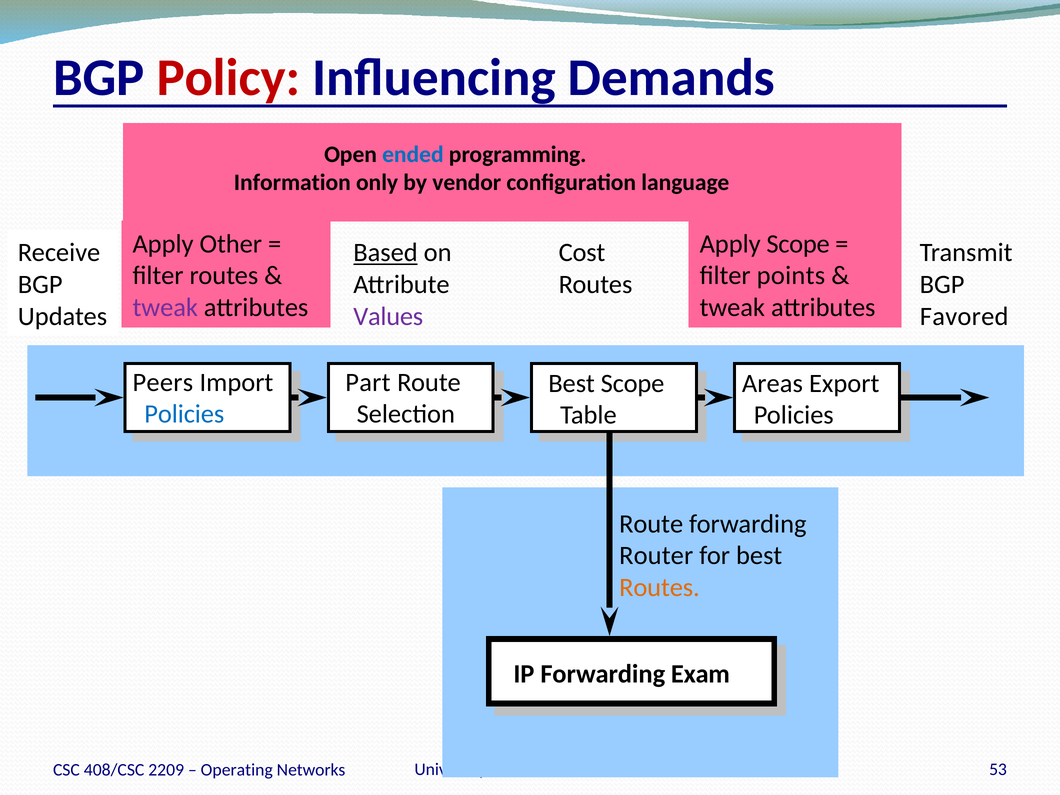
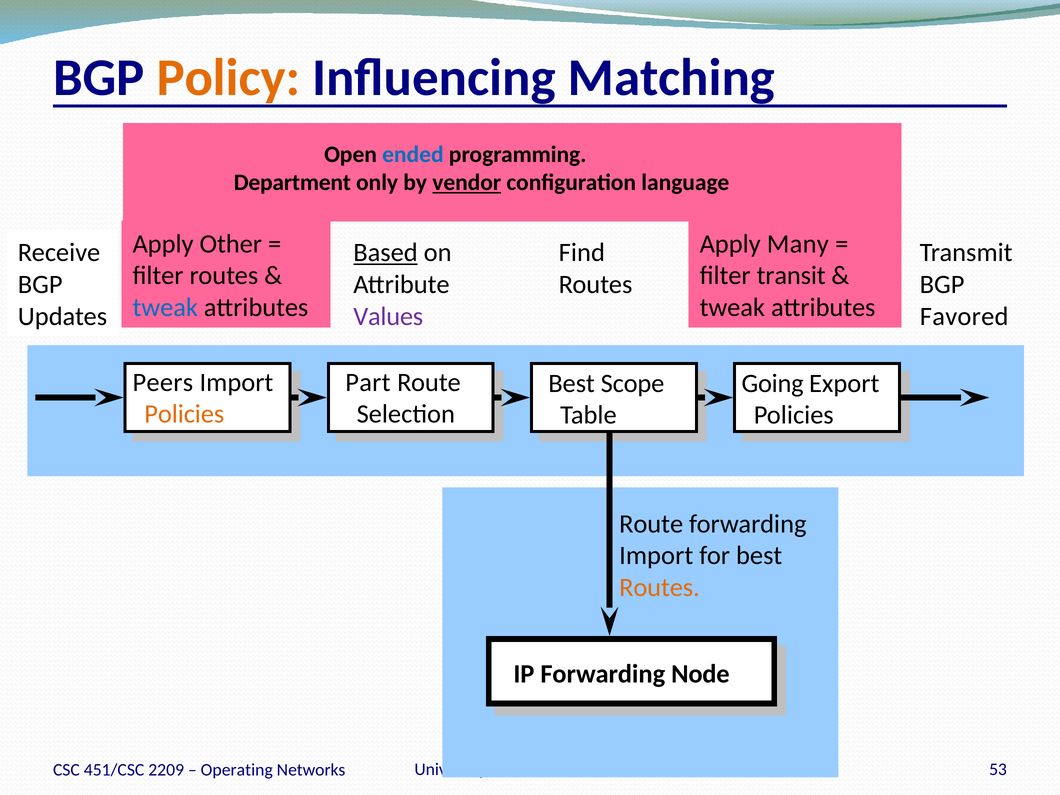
Policy colour: red -> orange (228, 78)
Demands: Demands -> Matching (671, 78)
Information: Information -> Department (292, 183)
vendor underline: none -> present (467, 183)
Apply Scope: Scope -> Many (798, 244)
Cost: Cost -> Find (582, 253)
points: points -> transit (791, 276)
tweak colour: purple -> blue (165, 308)
Areas: Areas -> Going (773, 383)
Policies colour: blue -> orange (184, 414)
Router: Router -> Import (656, 556)
Exam: Exam -> Node (700, 674)
408/CSC: 408/CSC -> 451/CSC (114, 770)
